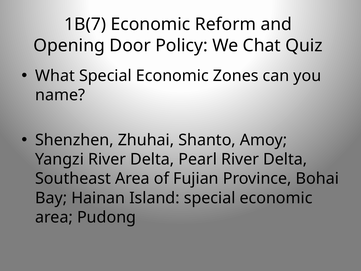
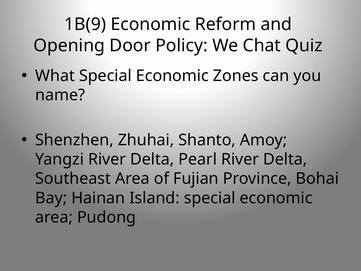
1B(7: 1B(7 -> 1B(9 (85, 24)
